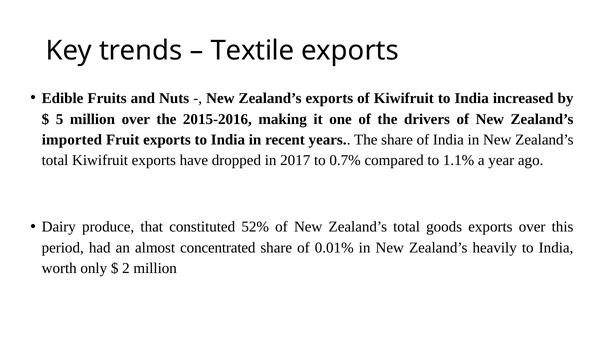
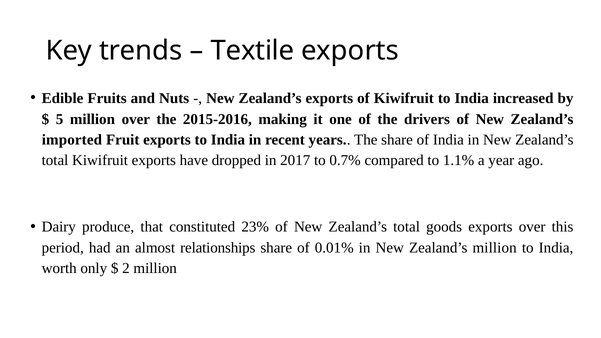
52%: 52% -> 23% (255, 227)
concentrated: concentrated -> relationships (218, 248)
Zealand’s heavily: heavily -> million (495, 248)
